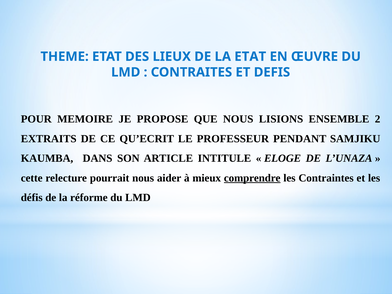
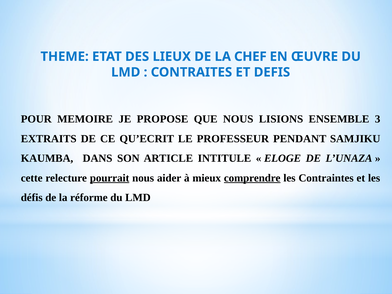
LA ETAT: ETAT -> CHEF (250, 57)
2: 2 -> 3 (378, 119)
pourrait underline: none -> present (110, 178)
